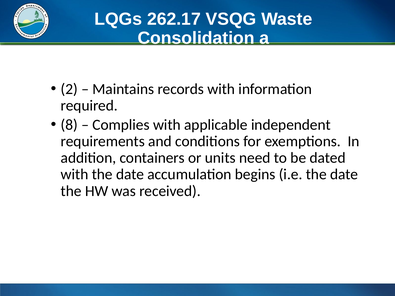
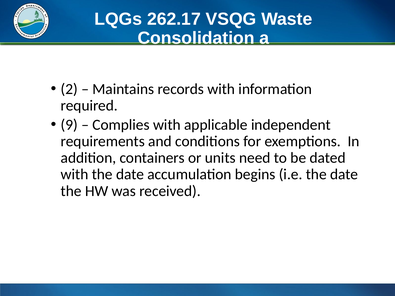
8: 8 -> 9 (69, 125)
